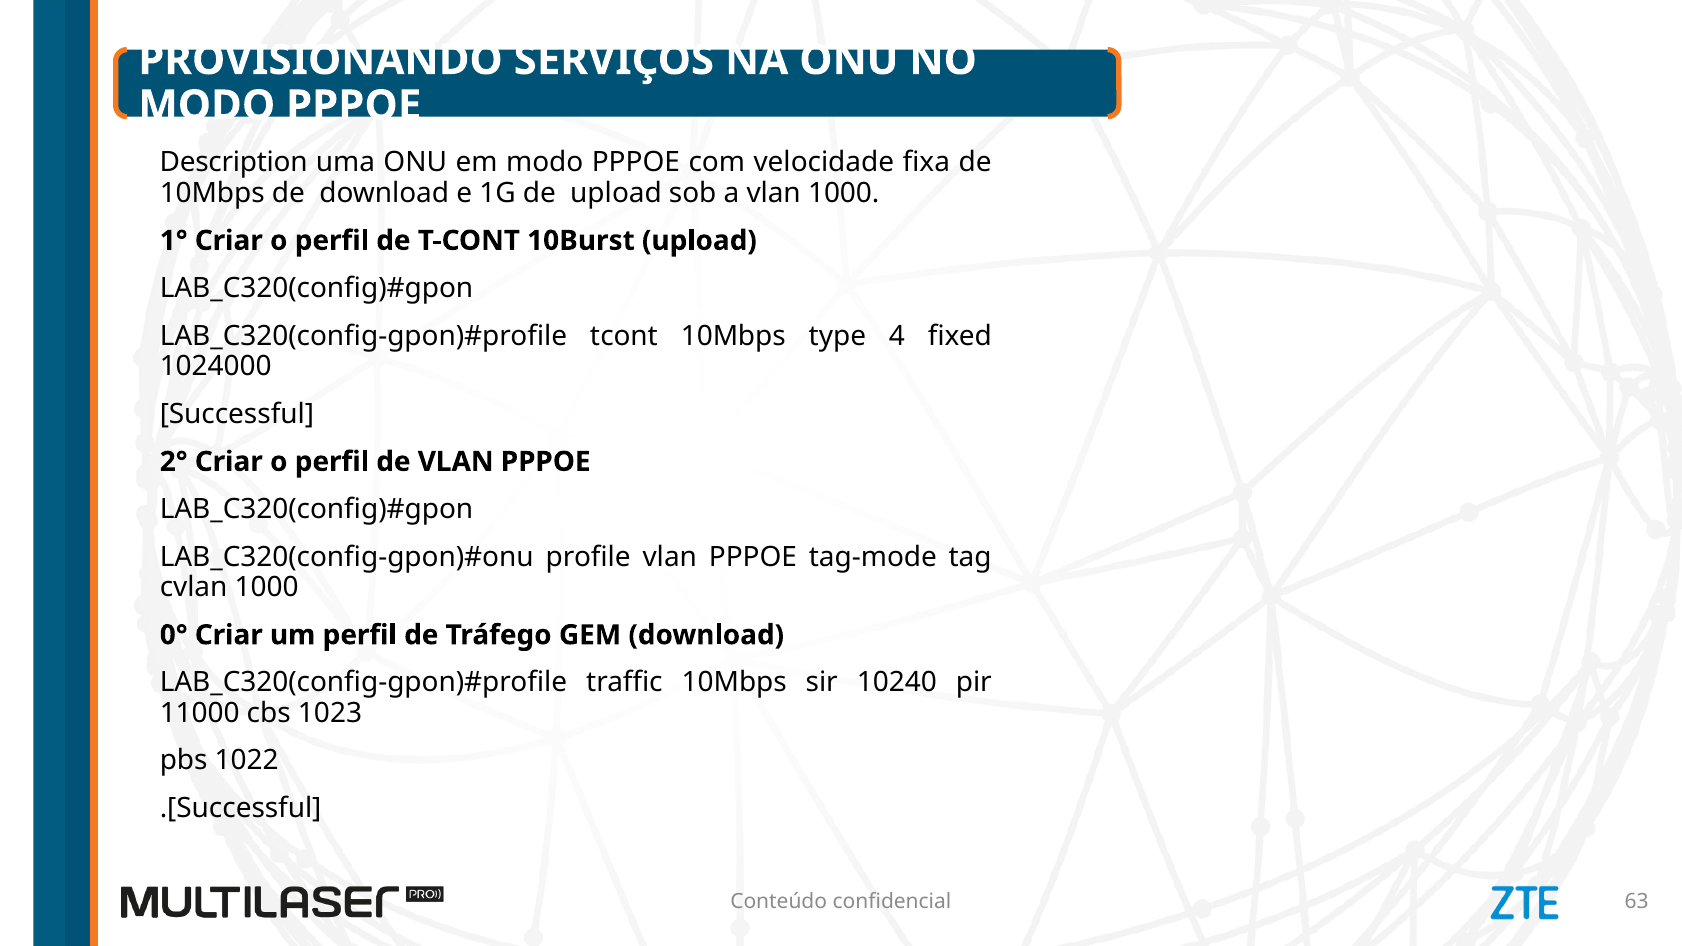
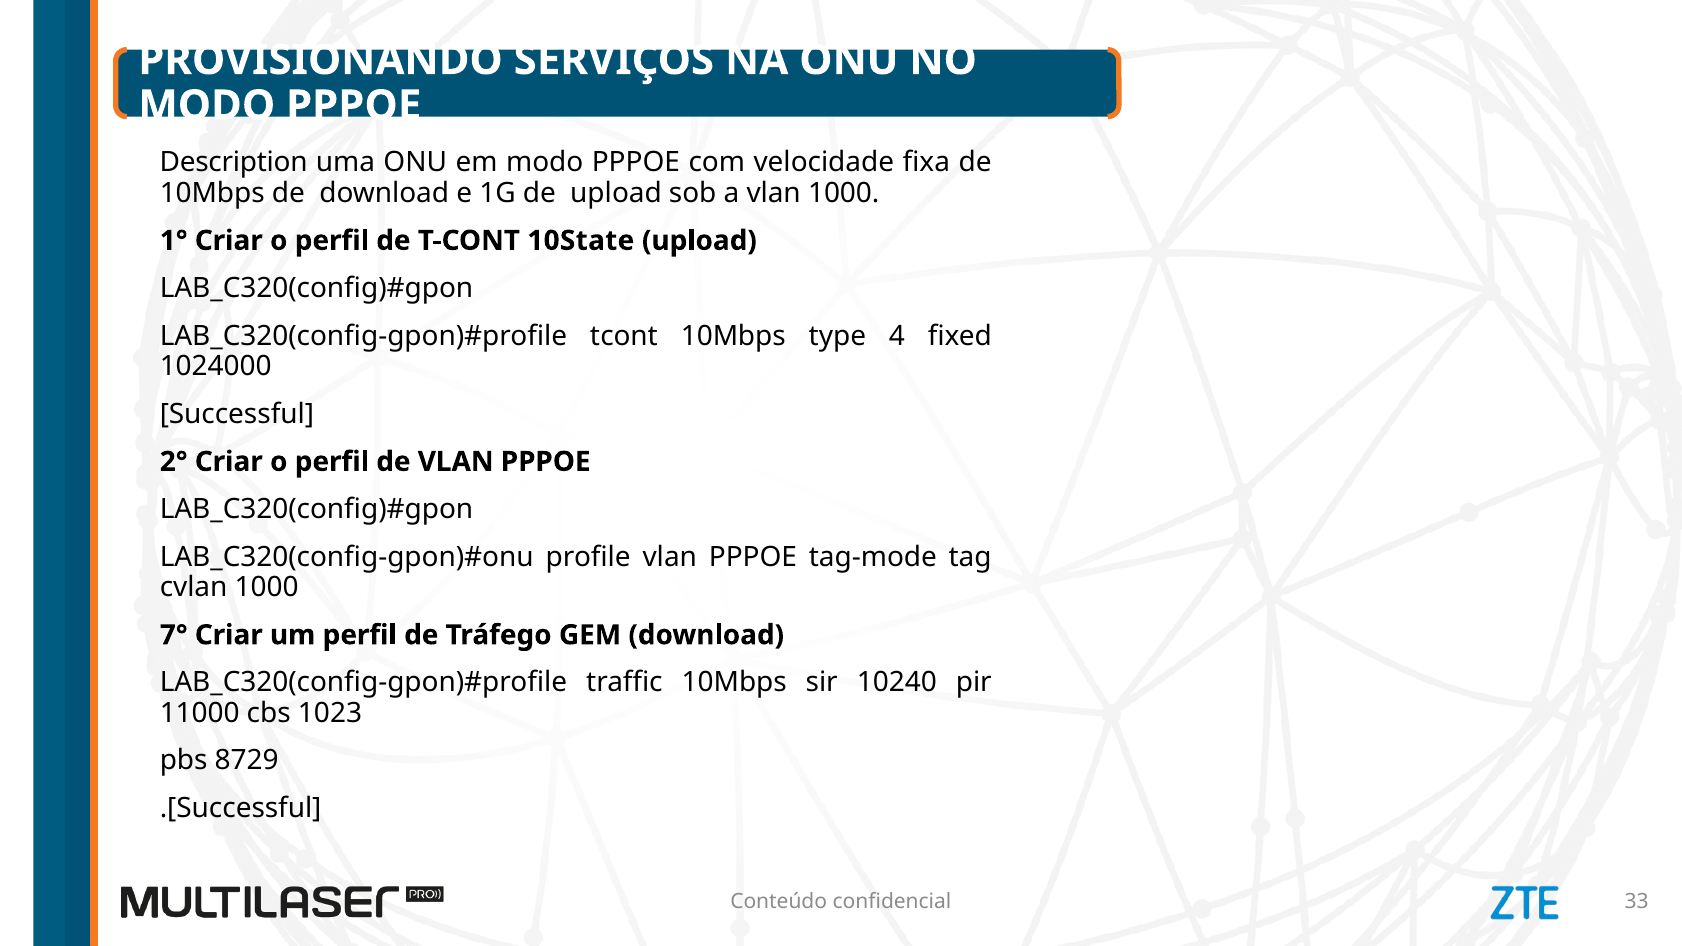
10Burst: 10Burst -> 10State (581, 241)
0°: 0° -> 7° (174, 635)
1022: 1022 -> 8729 (247, 761)
63: 63 -> 33 (1637, 902)
